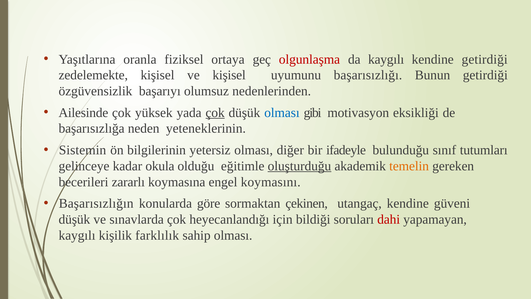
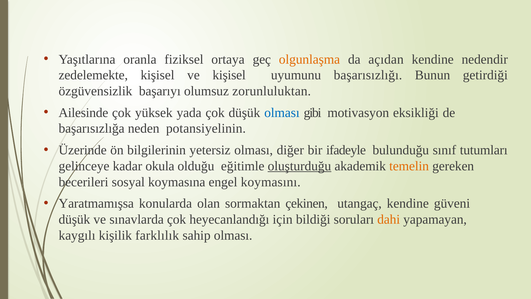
olgunlaşma colour: red -> orange (309, 59)
da kaygılı: kaygılı -> açıdan (386, 59)
kendine getirdiği: getirdiği -> nedendir (485, 59)
nedenlerinden: nedenlerinden -> zorunluluktan (272, 91)
çok underline: present -> none (215, 113)
yeteneklerinin: yeteneklerinin -> potansiyelinin (206, 128)
Sistemin: Sistemin -> Üzerinde (83, 150)
zararlı: zararlı -> sosyal (128, 182)
Başarısızlığın: Başarısızlığın -> Yaratmamışsa (96, 203)
göre: göre -> olan (209, 203)
dahi colour: red -> orange (389, 219)
